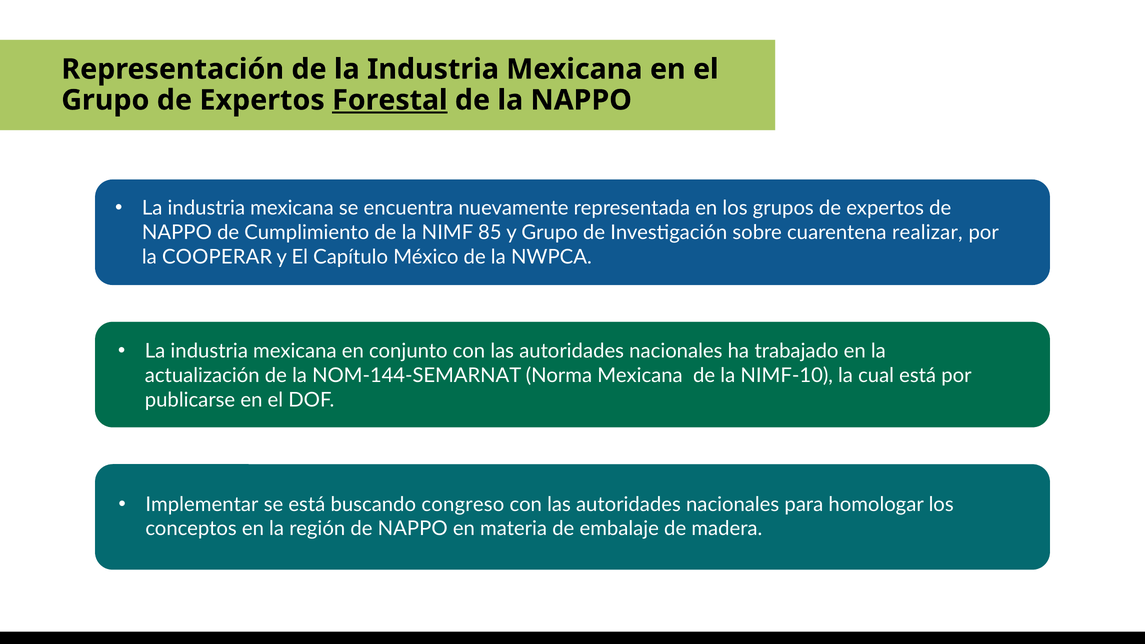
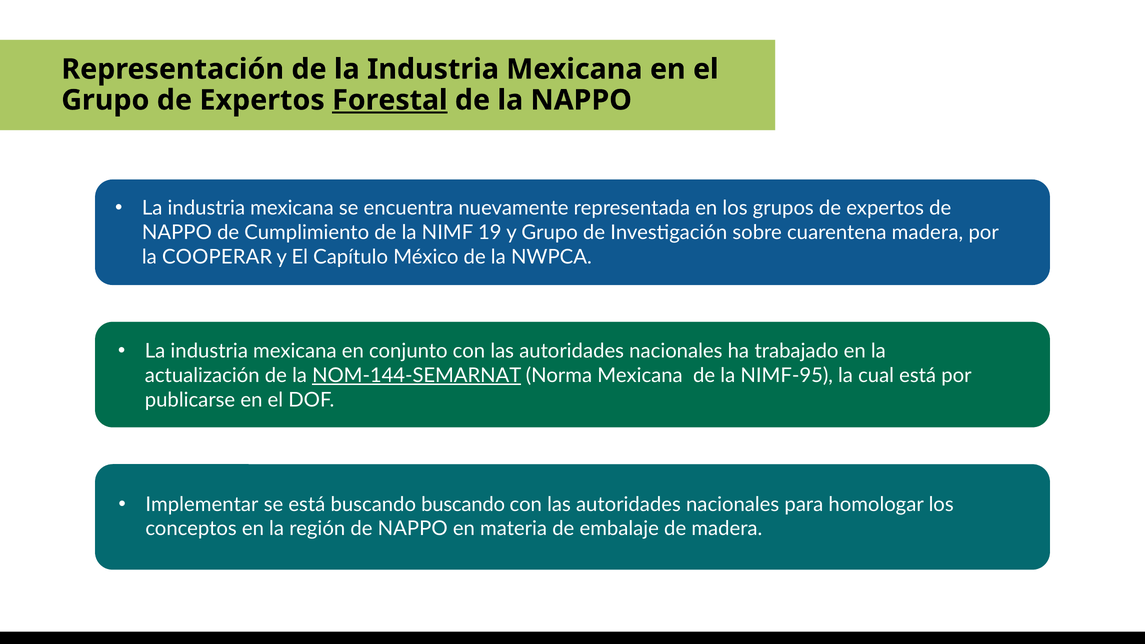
85: 85 -> 19 (490, 233)
cuarentena realizar: realizar -> madera (927, 233)
NOM-144-SEMARNAT underline: none -> present (417, 376)
NIMF-10: NIMF-10 -> NIMF-95 (787, 376)
buscando congreso: congreso -> buscando (463, 504)
